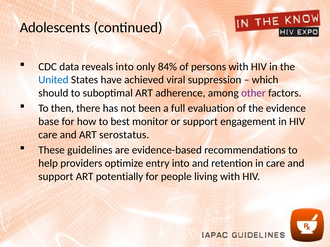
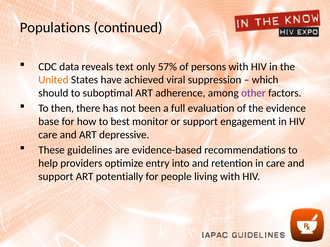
Adolescents: Adolescents -> Populations (55, 28)
reveals into: into -> text (125, 67)
84%: 84% -> 57% (167, 67)
United colour: blue -> orange (53, 80)
serostatus: serostatus -> depressive (124, 135)
